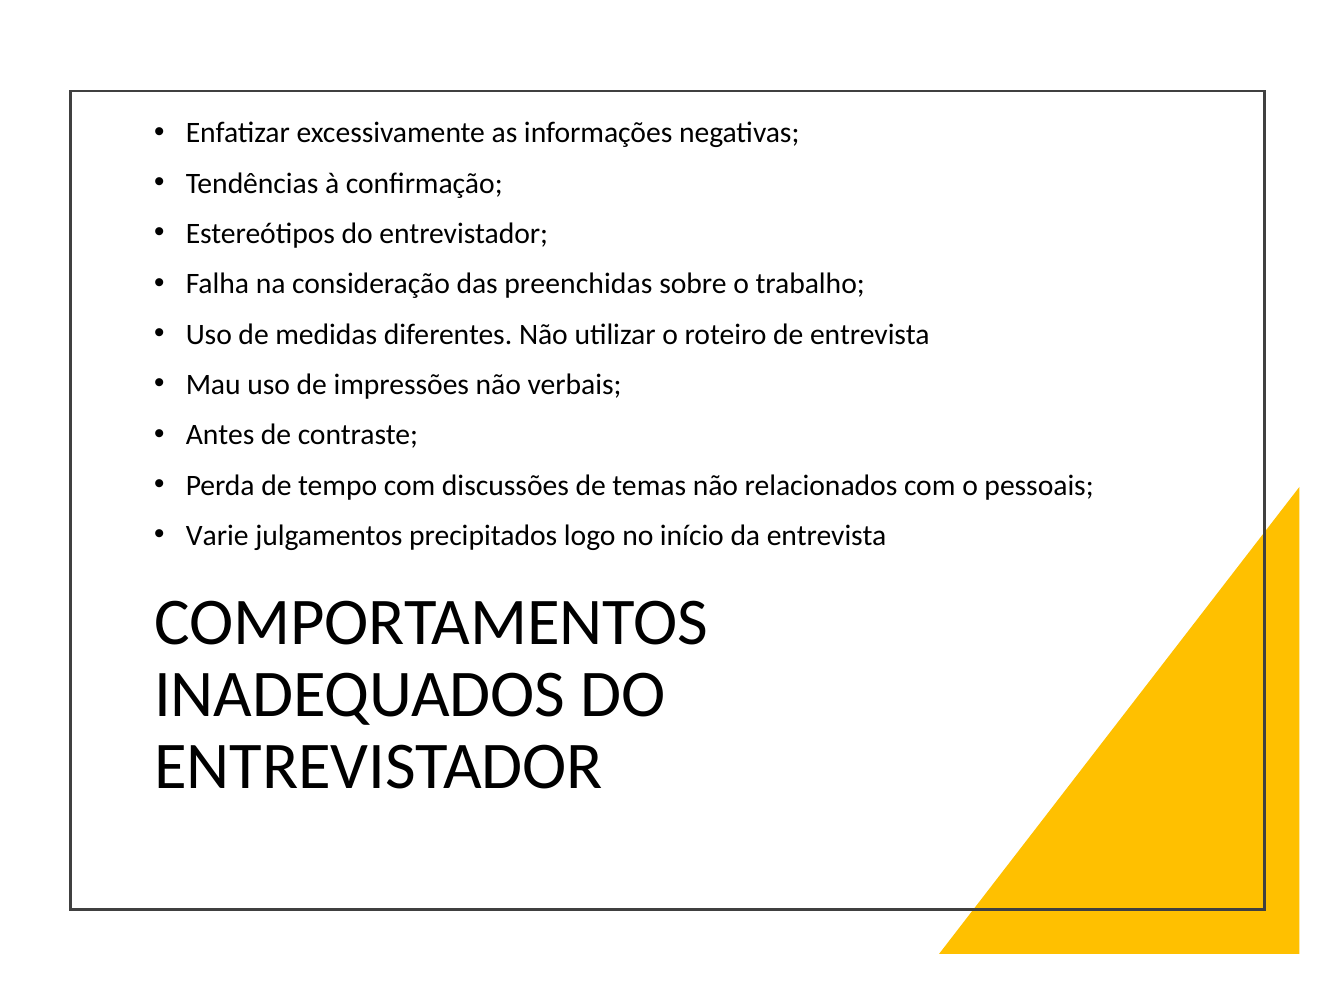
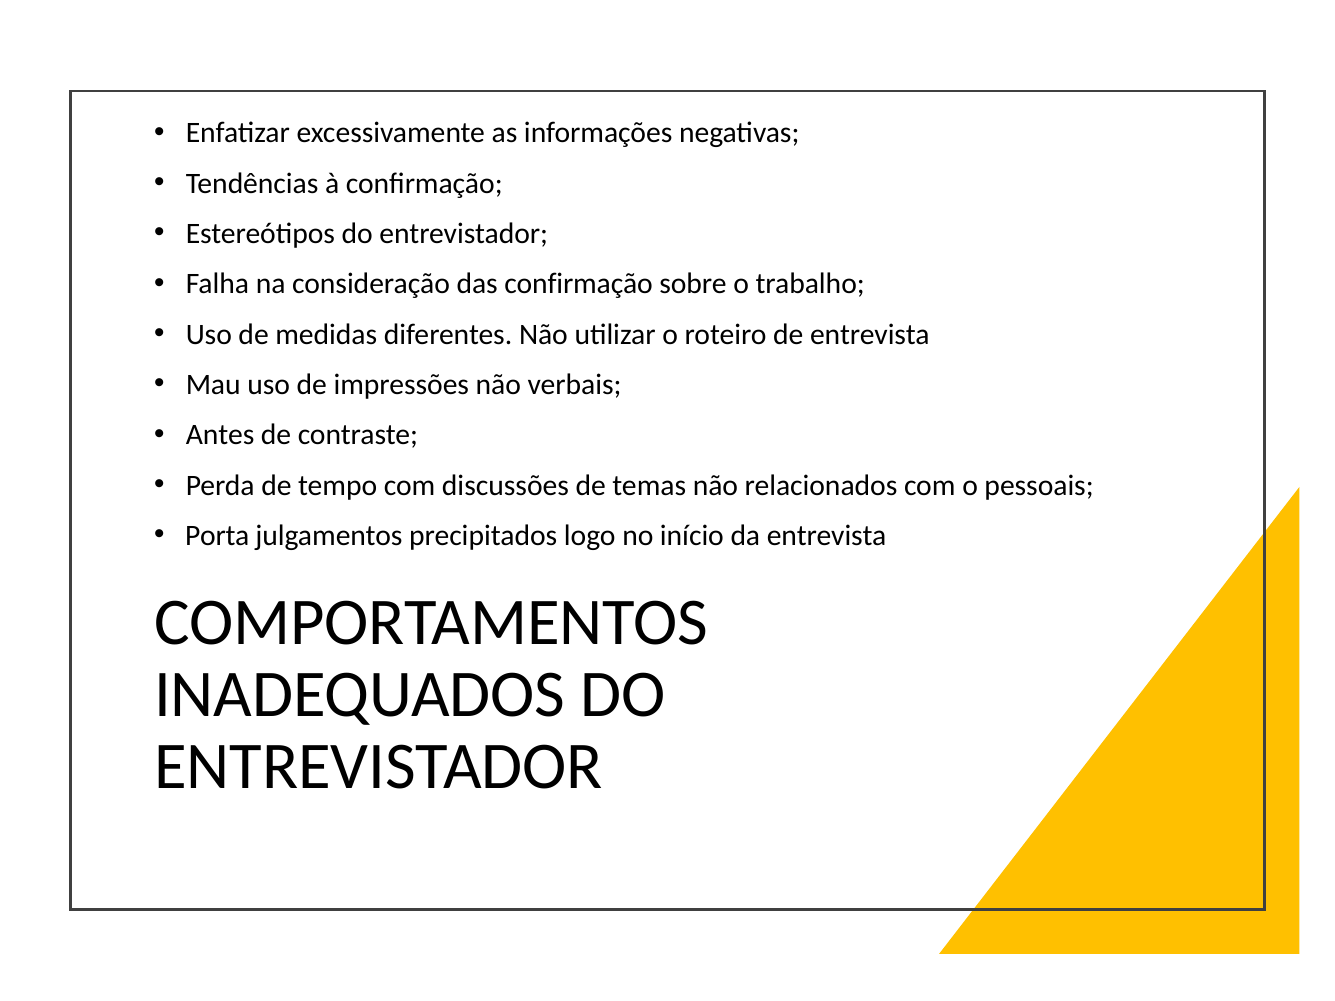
das preenchidas: preenchidas -> confirmação (579, 284)
Varie: Varie -> Porta (217, 536)
